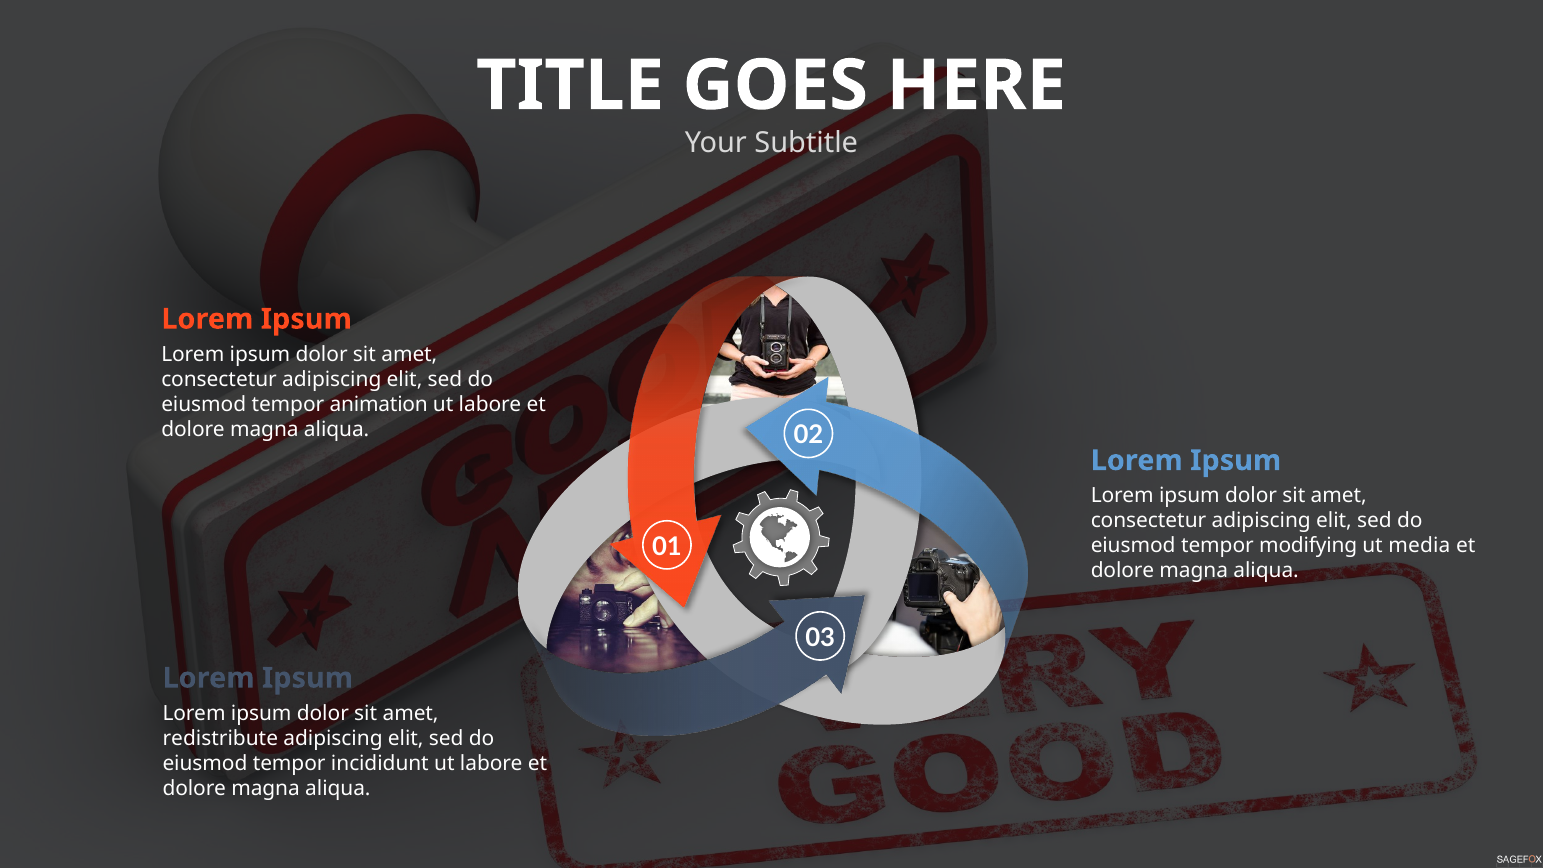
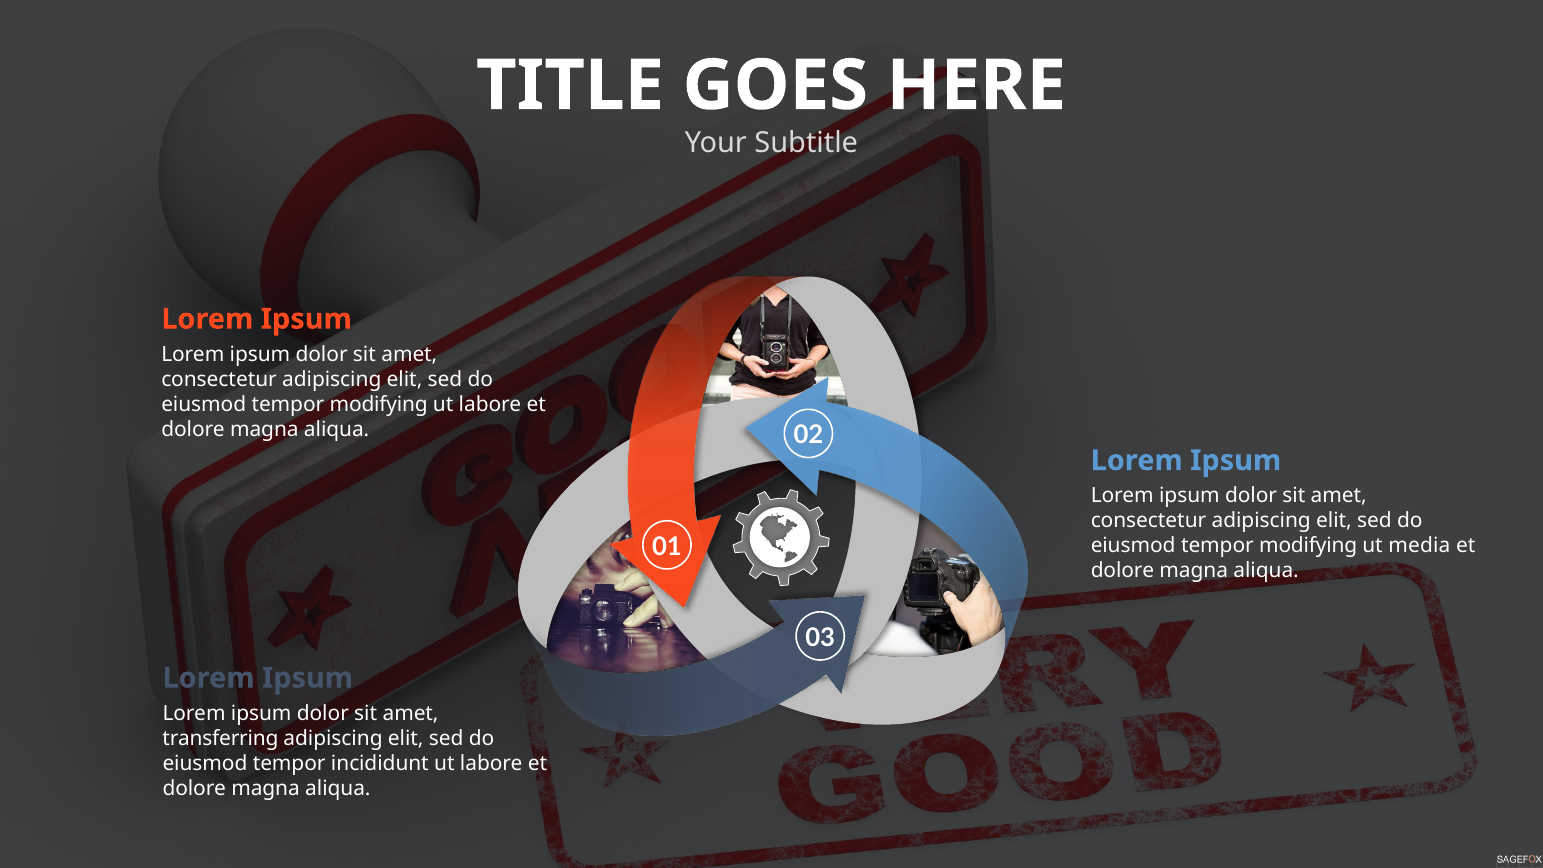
animation: animation -> modifying (379, 404)
redistribute: redistribute -> transferring (220, 738)
